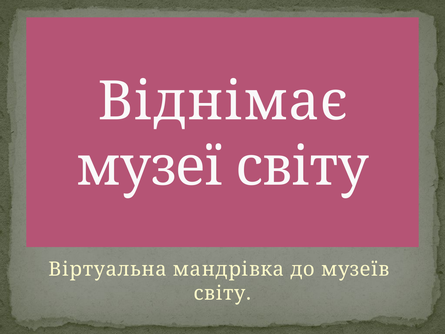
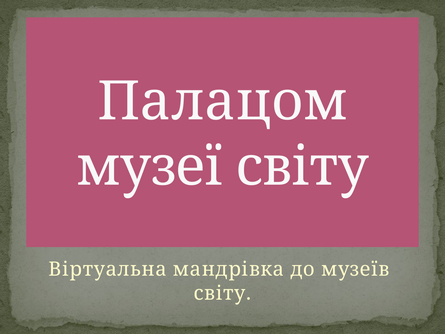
Віднімає: Віднімає -> Палацом (223, 102)
